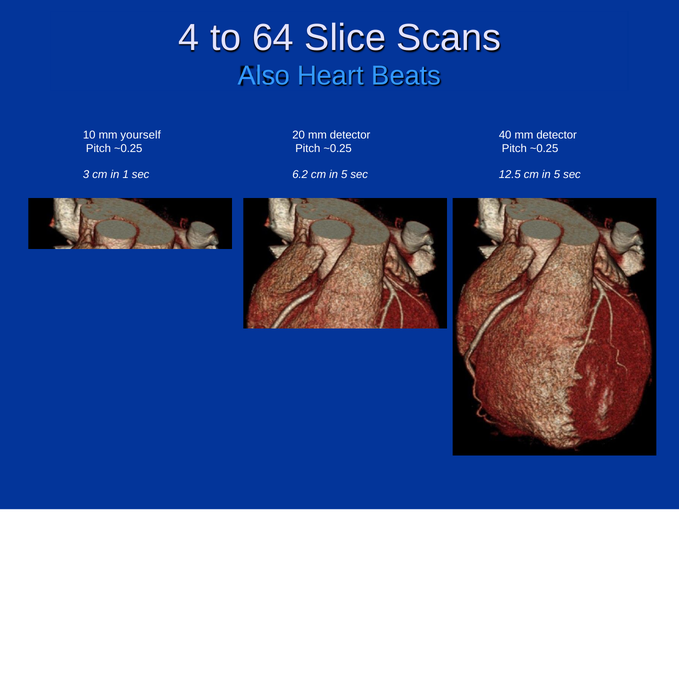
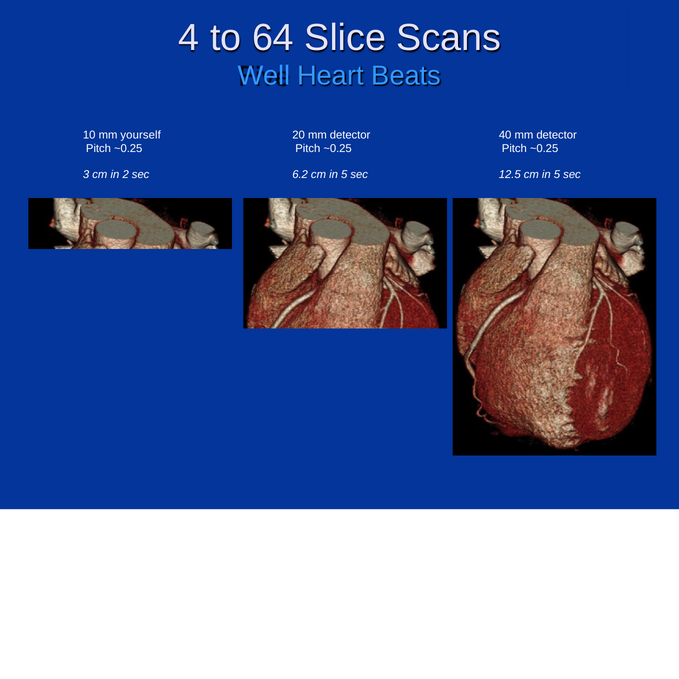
Also: Also -> Well (264, 76)
1: 1 -> 2 (126, 174)
